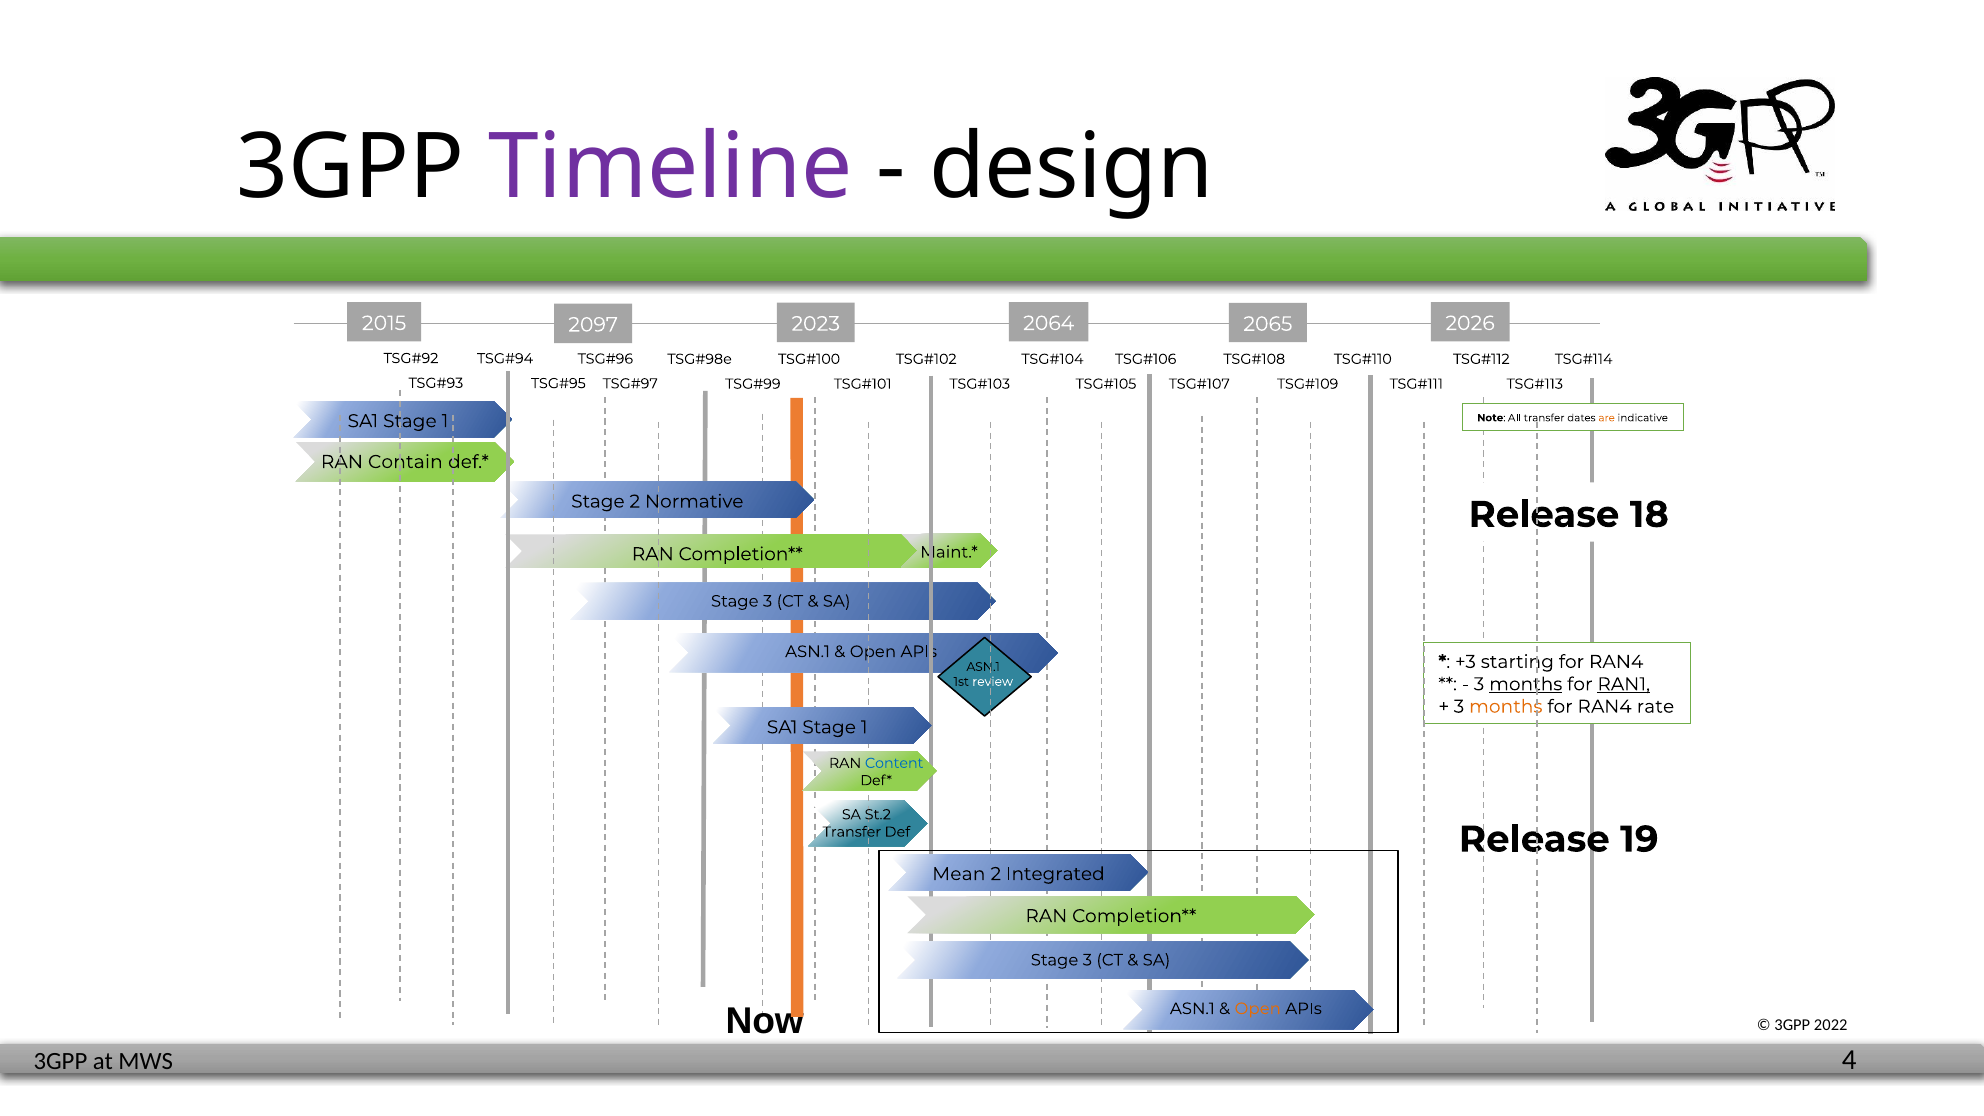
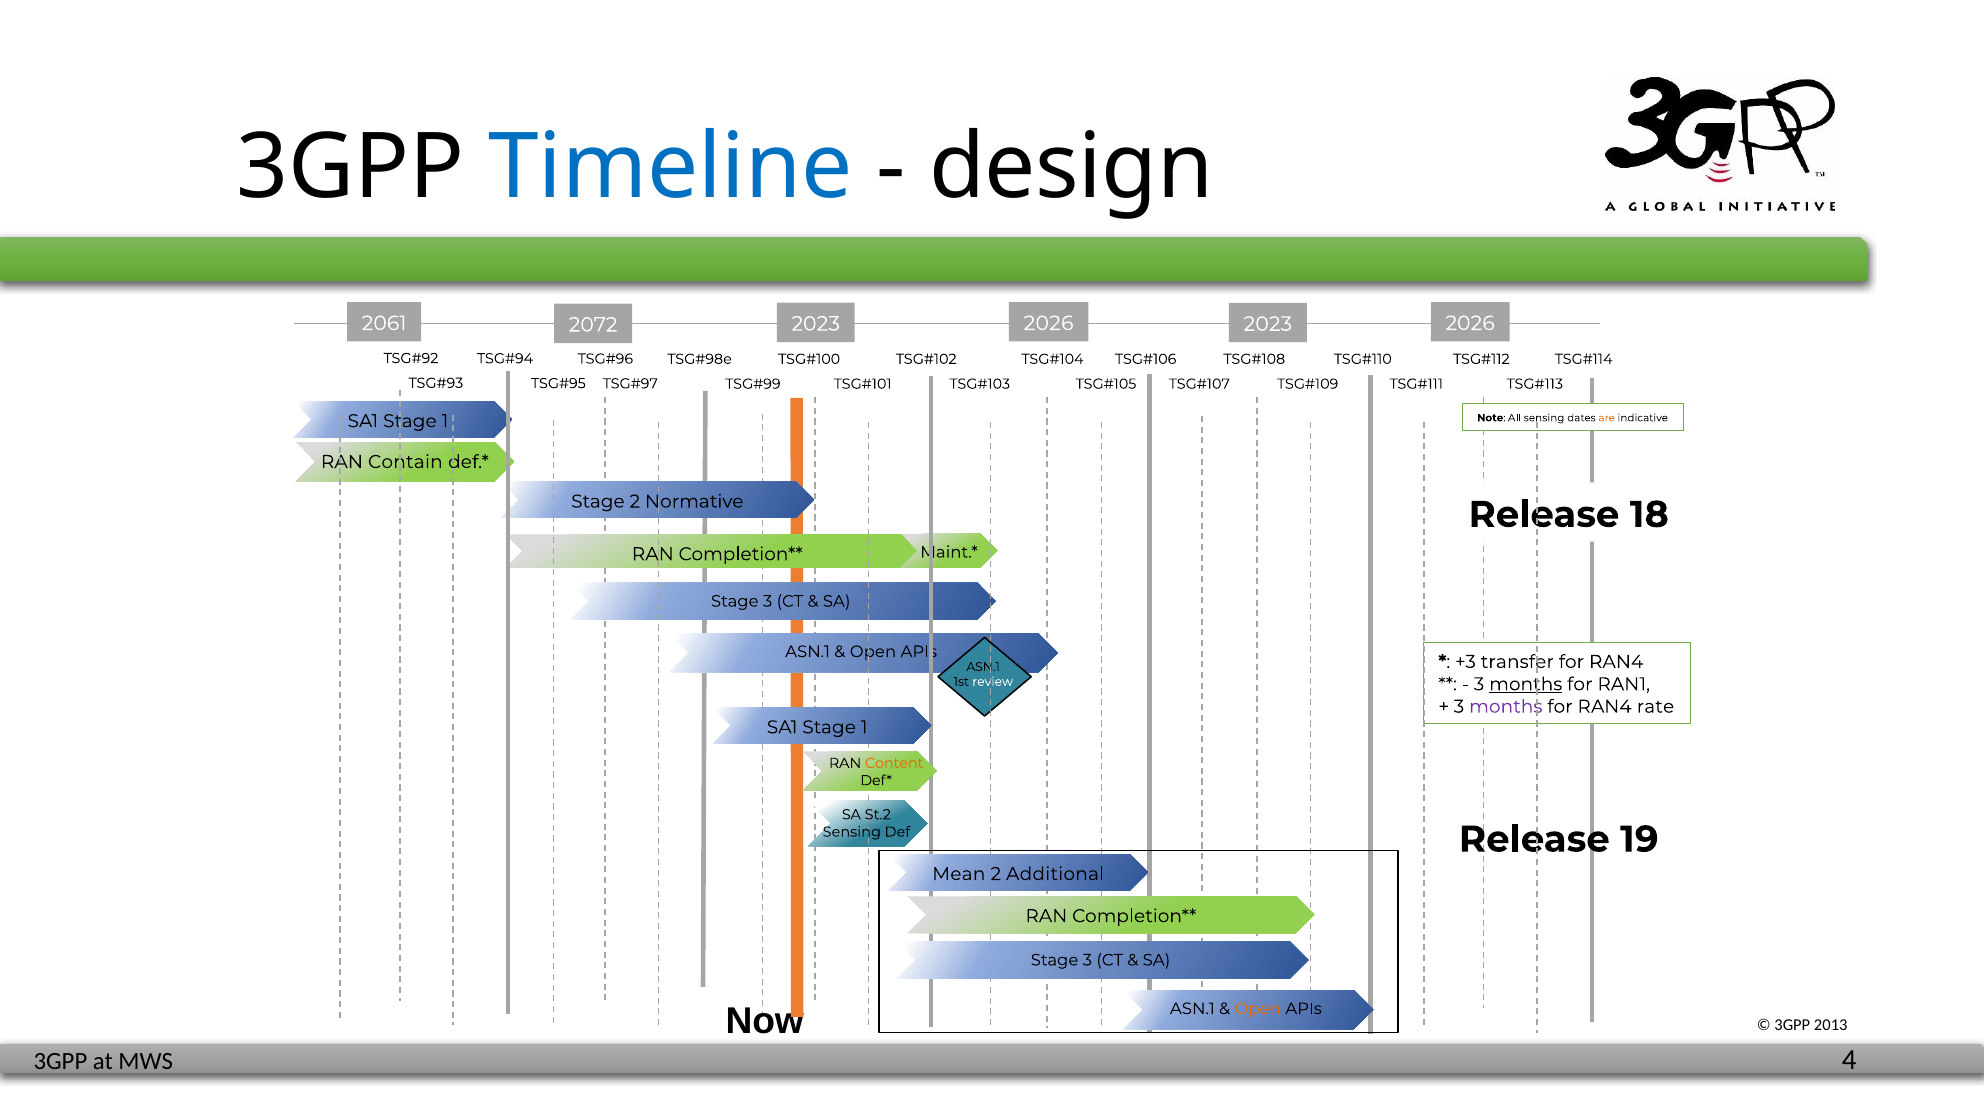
Timeline colour: purple -> blue (670, 168)
2015: 2015 -> 2061 (384, 323)
2064: 2064 -> 2026 (1049, 323)
2097: 2097 -> 2072 (593, 325)
2023 2065: 2065 -> 2023 (1268, 324)
All transfer: transfer -> sensing (1544, 418)
starting: starting -> transfer (1517, 662)
RAN1 underline: present -> none (1624, 684)
months colour: orange -> purple (1506, 707)
Content colour: blue -> orange (894, 763)
Transfer: Transfer -> Sensing (852, 832)
Integrated: Integrated -> Additional (1055, 874)
2022: 2022 -> 2013 (1831, 1025)
